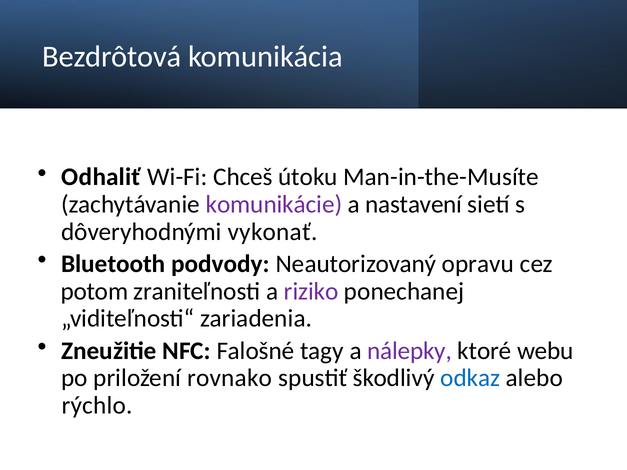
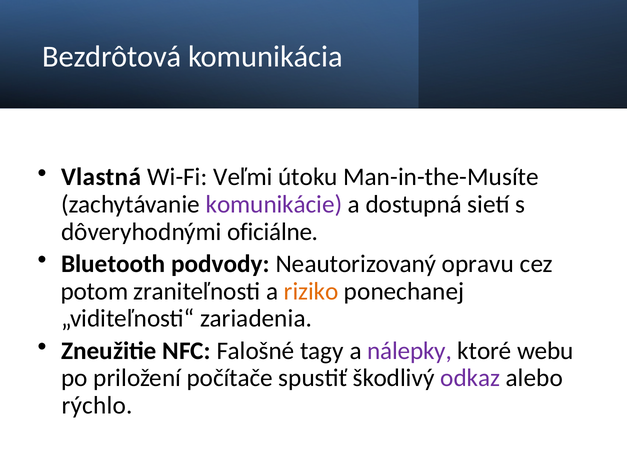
Odhaliť: Odhaliť -> Vlastná (101, 177)
Chceš: Chceš -> Veľmi (243, 177)
nastavení: nastavení -> dostupná (414, 205)
vykonať: vykonať -> oficiálne (273, 232)
riziko colour: purple -> orange (311, 291)
rovnako: rovnako -> počítače (230, 378)
odkaz colour: blue -> purple (470, 378)
